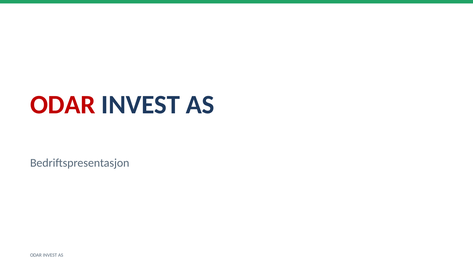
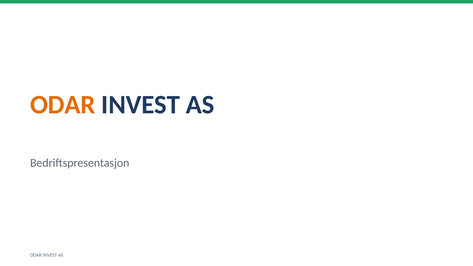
ODAR colour: red -> orange (63, 105)
